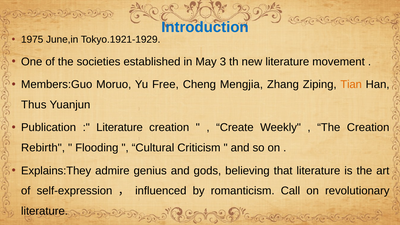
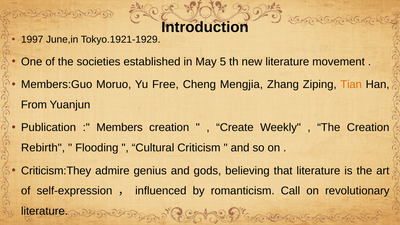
Introduction colour: blue -> black (205, 27)
1975: 1975 -> 1997 (32, 40)
3: 3 -> 5 (223, 62)
Thus: Thus -> From (34, 105)
Literature: Literature -> Members (120, 128)
Explains:They: Explains:They -> Criticism:They (56, 171)
